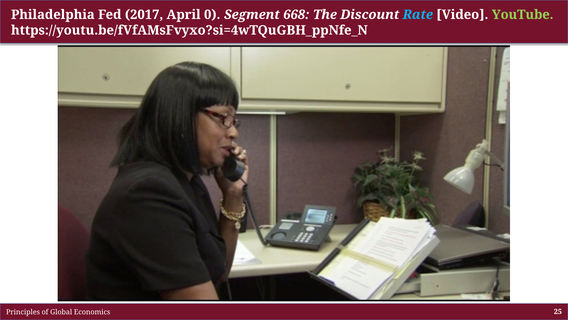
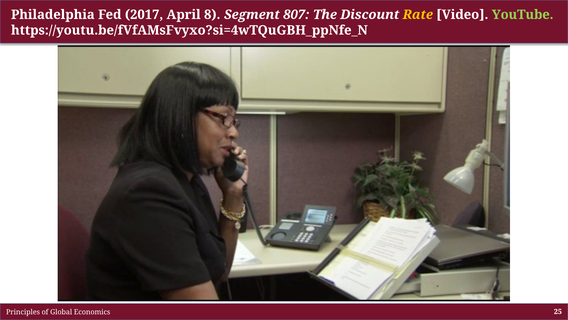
0: 0 -> 8 (212, 15)
668: 668 -> 807 (296, 15)
Rate colour: light blue -> yellow (418, 15)
